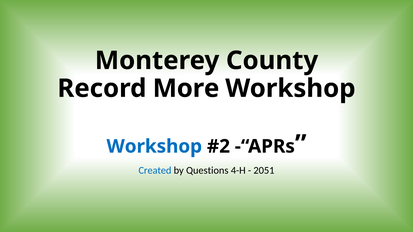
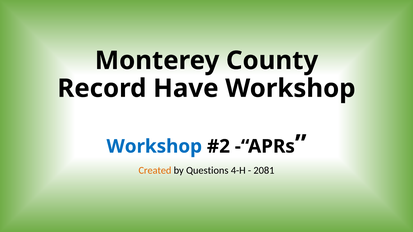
More: More -> Have (186, 89)
Created colour: blue -> orange (155, 171)
2051: 2051 -> 2081 (264, 171)
